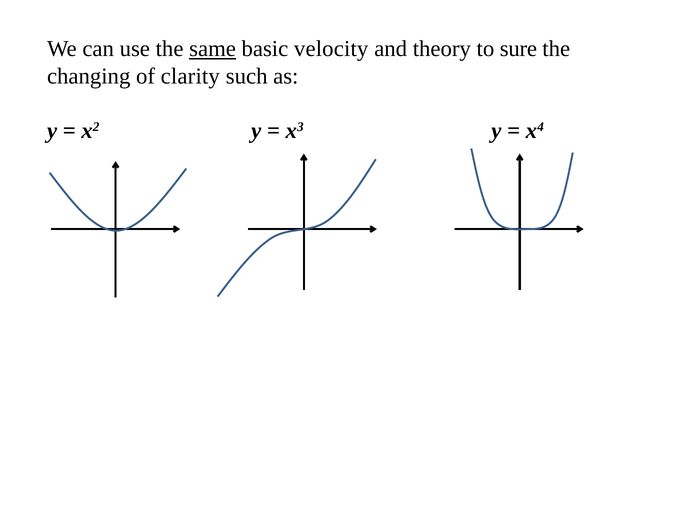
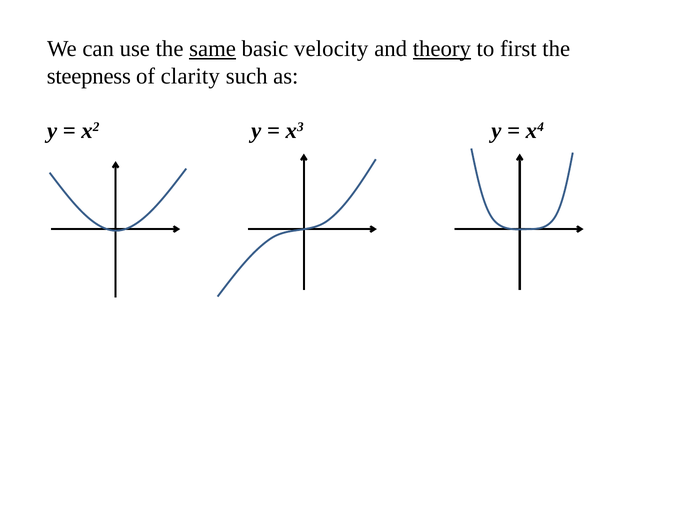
theory underline: none -> present (442, 49)
sure: sure -> first (518, 49)
changing: changing -> steepness (89, 76)
